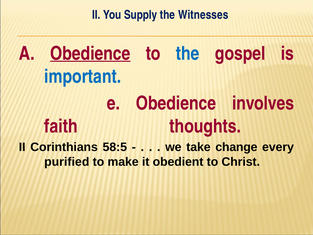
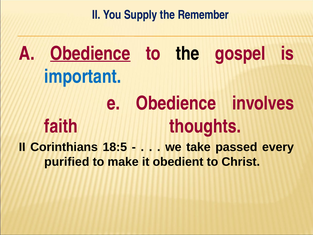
Witnesses: Witnesses -> Remember (203, 15)
the colour: blue -> black (188, 54)
58:5: 58:5 -> 18:5 (115, 147)
change: change -> passed (236, 147)
